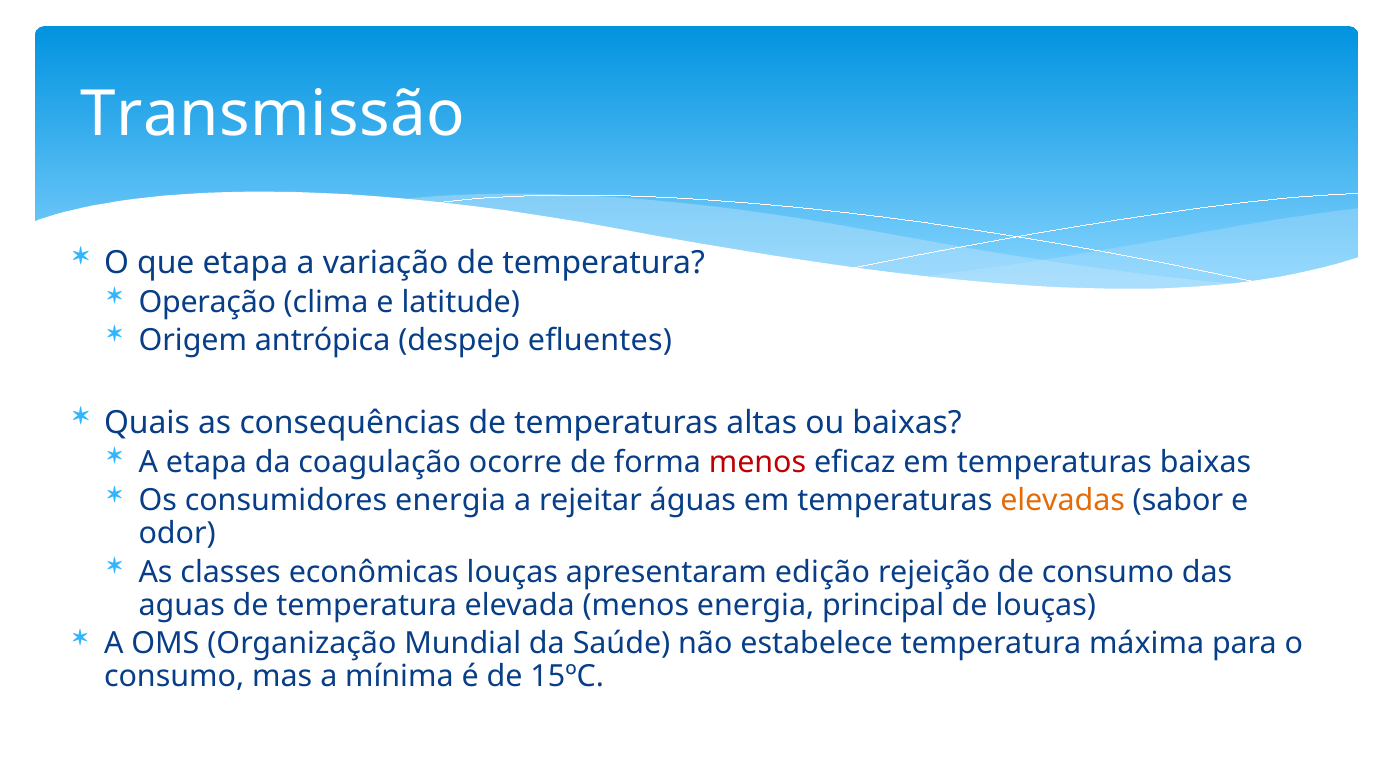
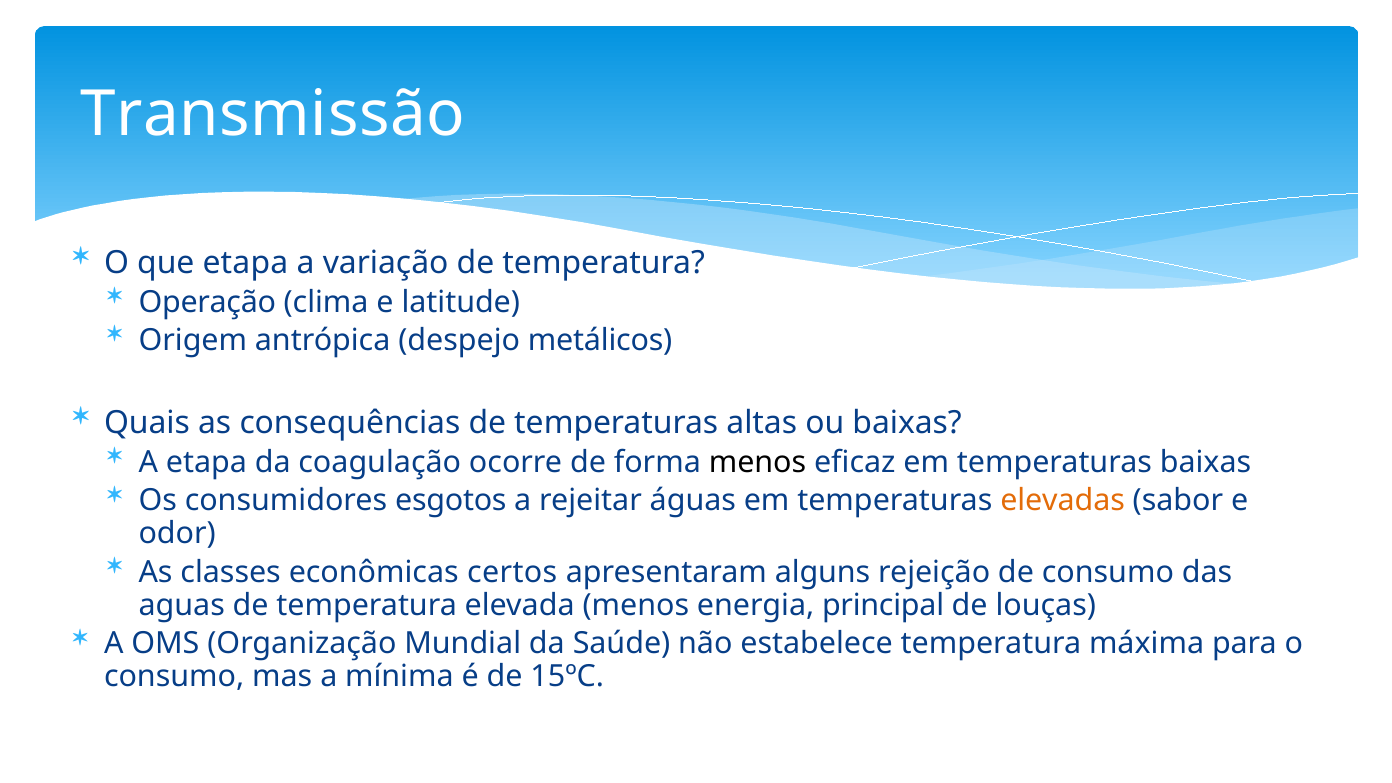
efluentes: efluentes -> metálicos (600, 341)
menos colour: red -> black (758, 462)
consumidores energia: energia -> esgotos (451, 501)
econômicas louças: louças -> certos (512, 572)
edição: edição -> alguns (823, 572)
